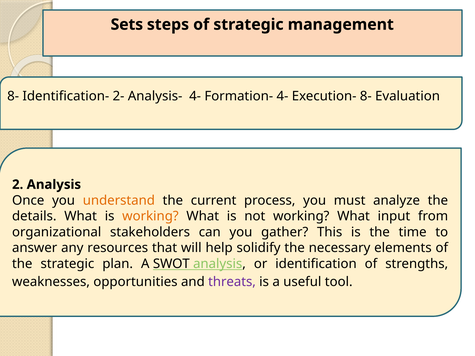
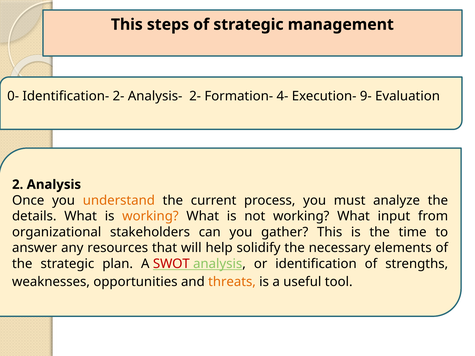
Sets: Sets -> This (127, 25)
8-: 8- -> 0- (13, 96)
Analysis- 4-: 4- -> 2- (195, 96)
Execution- 8-: 8- -> 9- (366, 96)
SWOT colour: black -> red (171, 264)
threats colour: purple -> orange (232, 282)
